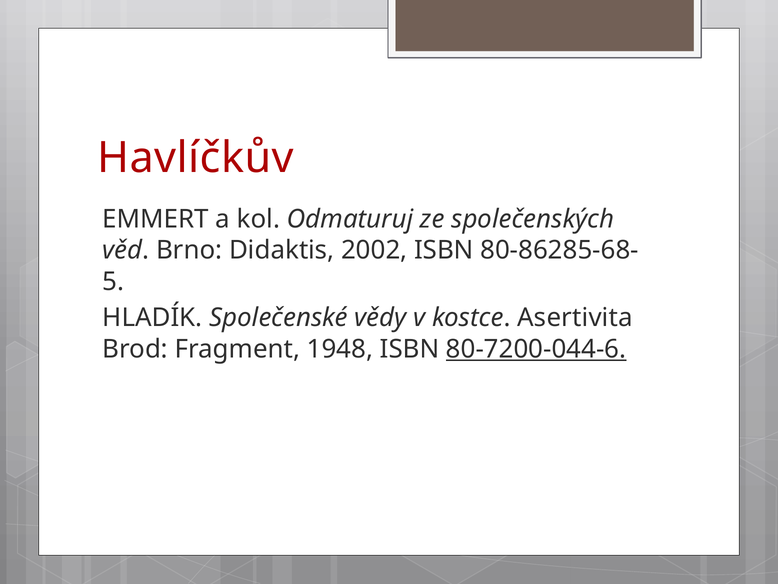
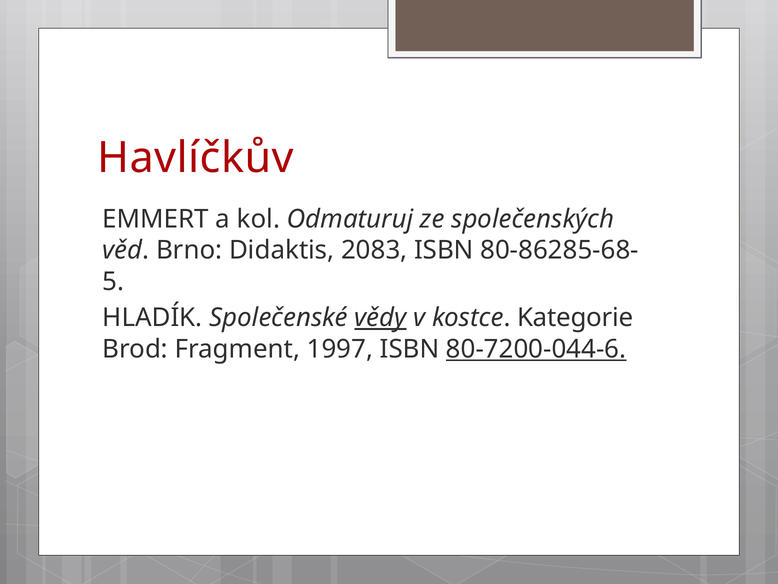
2002: 2002 -> 2083 (374, 250)
vědy underline: none -> present (380, 318)
Asertivita: Asertivita -> Kategorie (575, 318)
1948: 1948 -> 1997 (340, 349)
